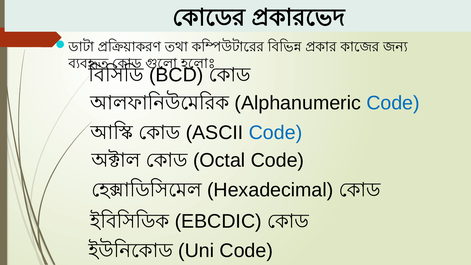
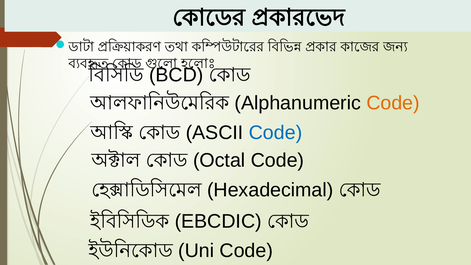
Code colour: blue -> orange (393, 103)
